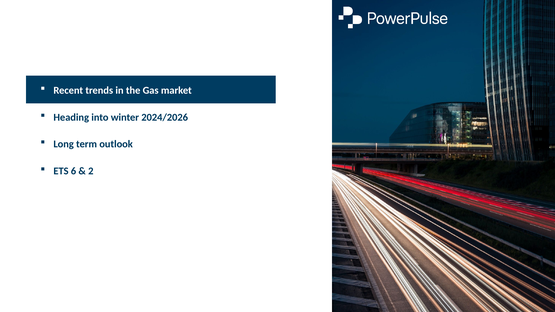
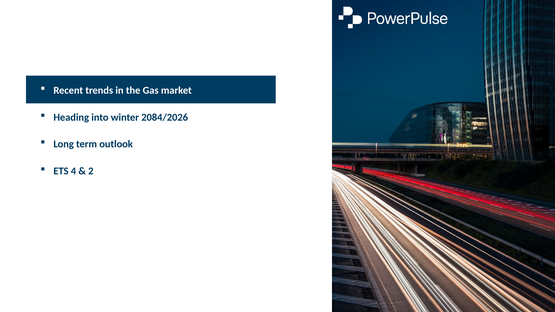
2024/2026: 2024/2026 -> 2084/2026 (165, 117)
6: 6 -> 4 (74, 171)
